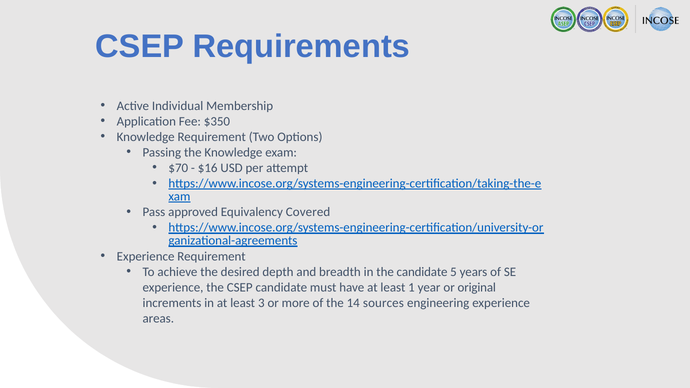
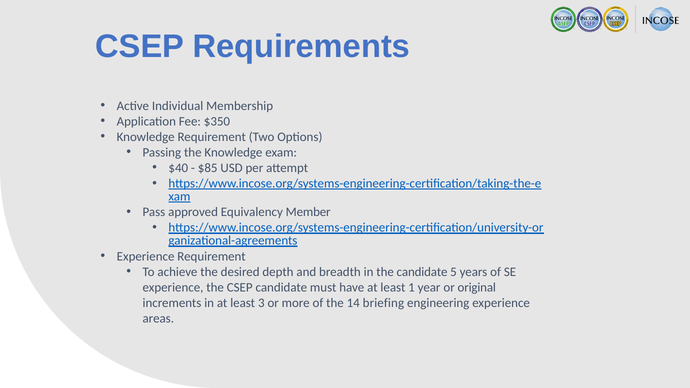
$70: $70 -> $40 (178, 168)
$16: $16 -> $85 (208, 168)
Covered: Covered -> Member (308, 212)
sources: sources -> briefing (383, 303)
